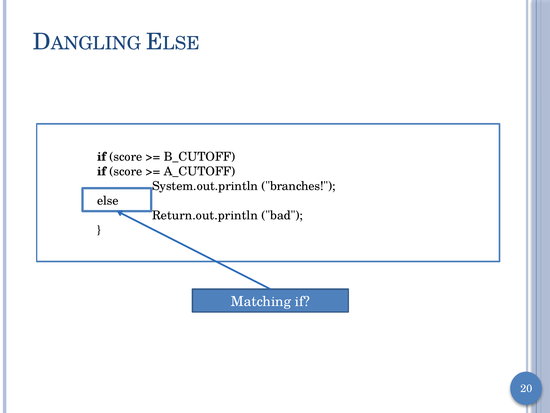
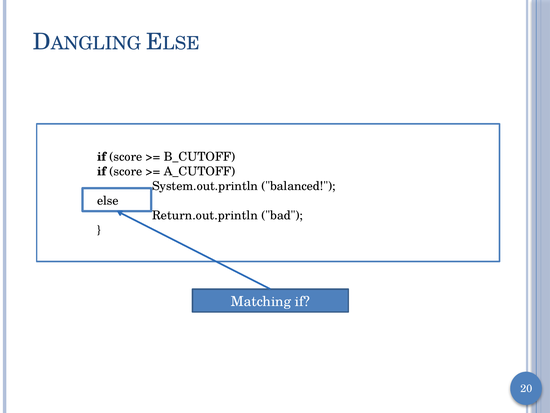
branches: branches -> balanced (299, 186)
